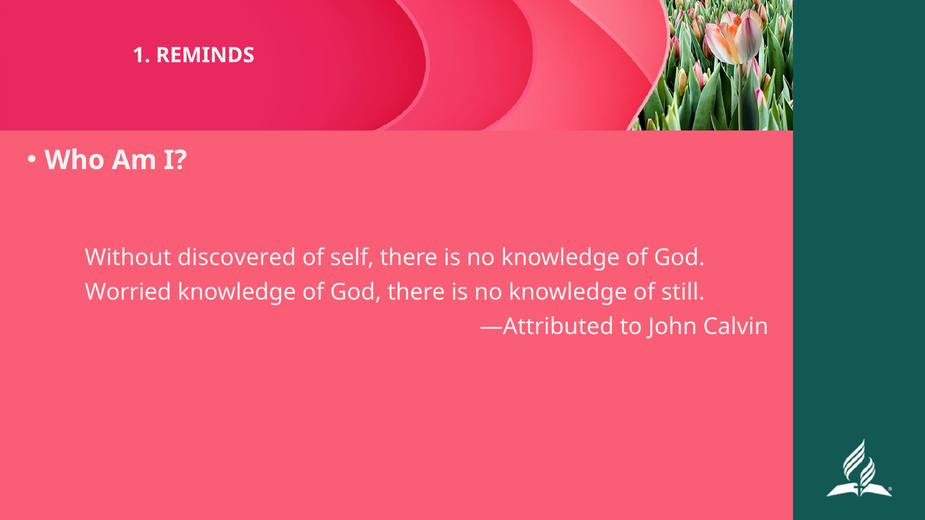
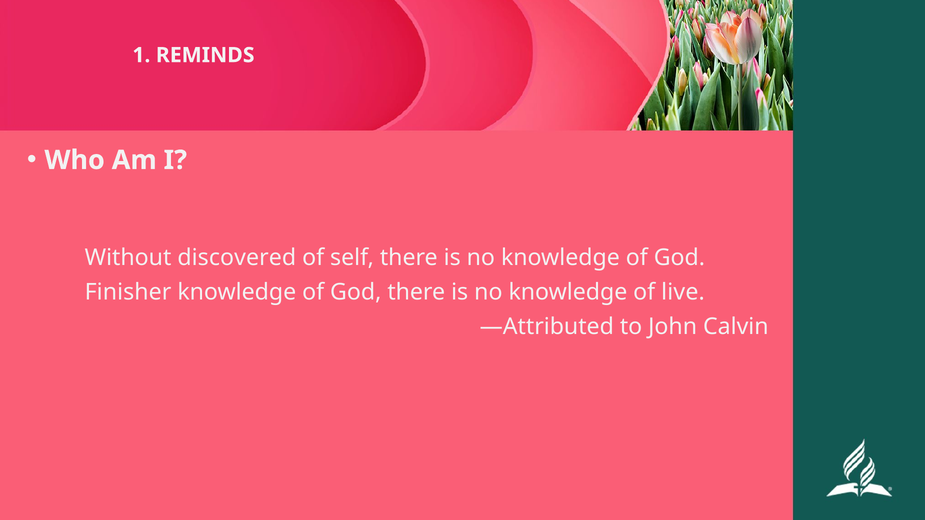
Worried: Worried -> Finisher (128, 292)
still: still -> live (683, 292)
